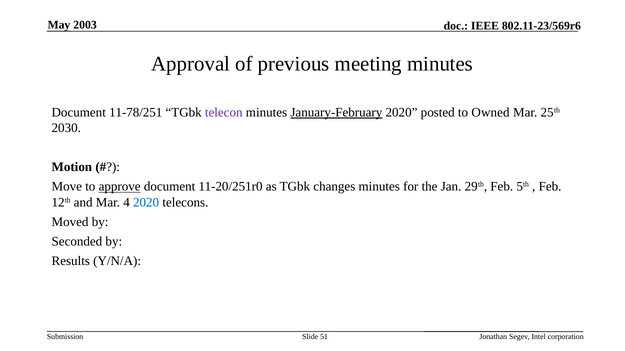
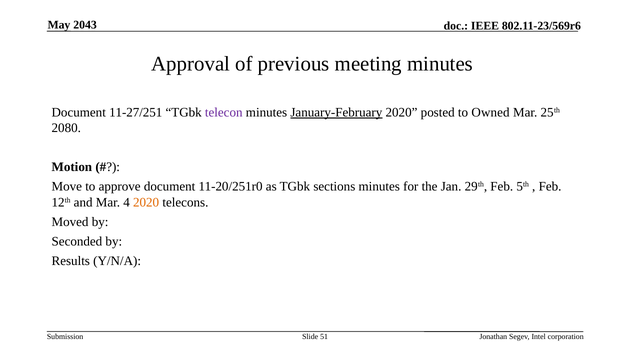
2003: 2003 -> 2043 (85, 25)
11-78/251: 11-78/251 -> 11-27/251 (136, 113)
2030: 2030 -> 2080 (66, 128)
approve underline: present -> none (120, 187)
changes: changes -> sections (334, 187)
2020 colour: blue -> orange (146, 203)
